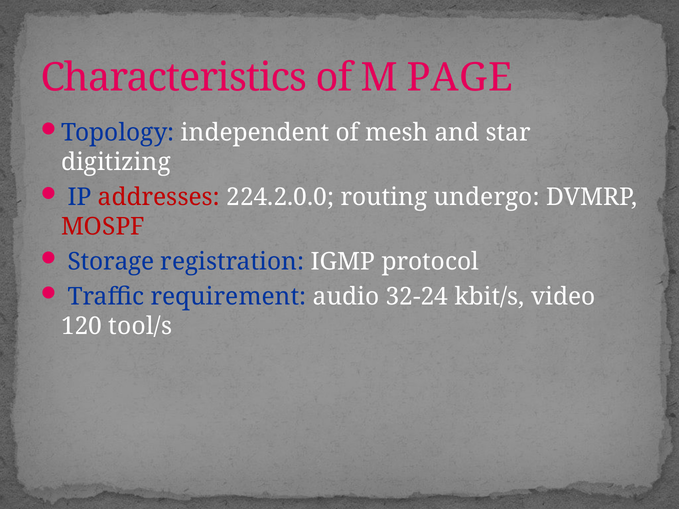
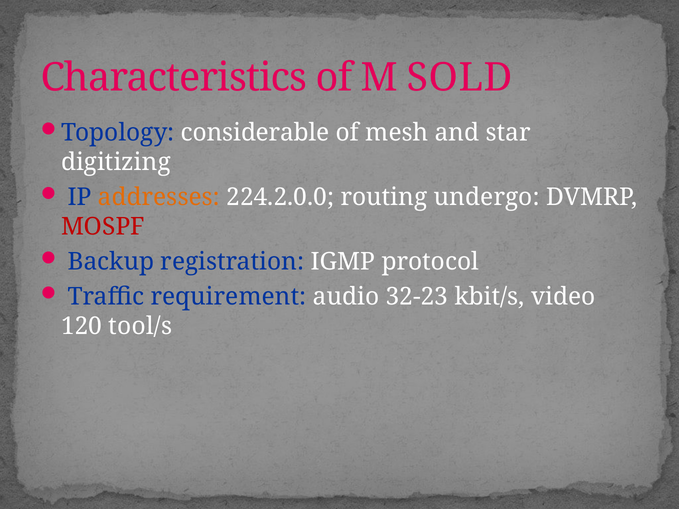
PAGE: PAGE -> SOLD (460, 77)
independent: independent -> considerable (255, 133)
addresses colour: red -> orange (159, 197)
Storage: Storage -> Backup (111, 262)
32-24: 32-24 -> 32-23 (417, 297)
